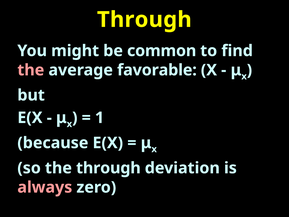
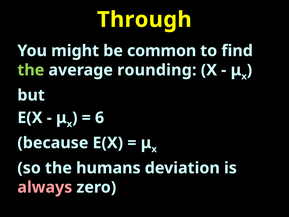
the colour: pink -> light green (31, 70)
favorable: favorable -> rounding (157, 70)
1: 1 -> 6 (100, 118)
the through: through -> humans (108, 168)
